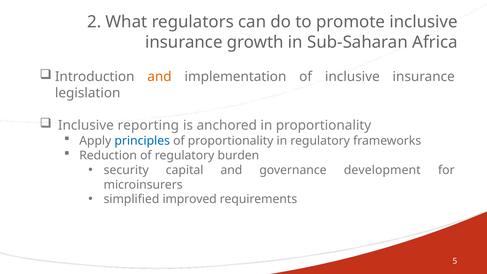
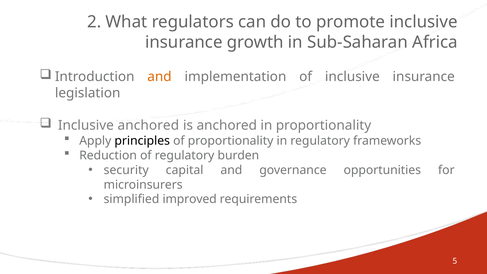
Inclusive reporting: reporting -> anchored (148, 125)
principles colour: blue -> black (142, 141)
development: development -> opportunities (382, 170)
